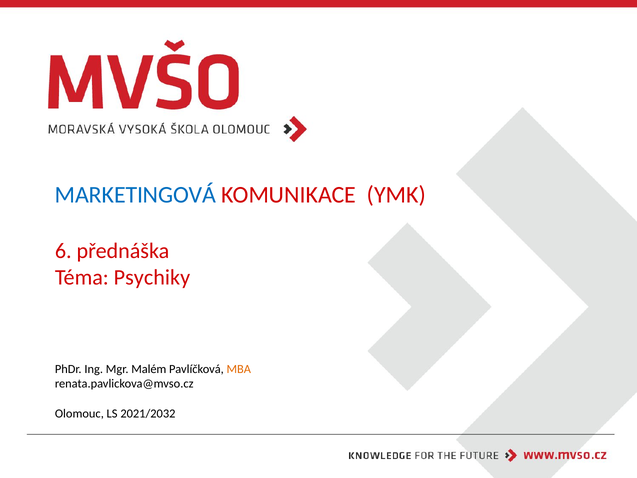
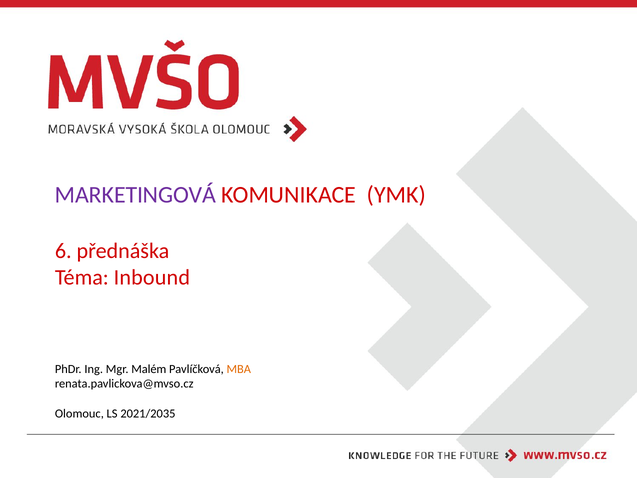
MARKETINGOVÁ colour: blue -> purple (136, 195)
Psychiky: Psychiky -> Inbound (152, 277)
2021/2032: 2021/2032 -> 2021/2035 (148, 413)
